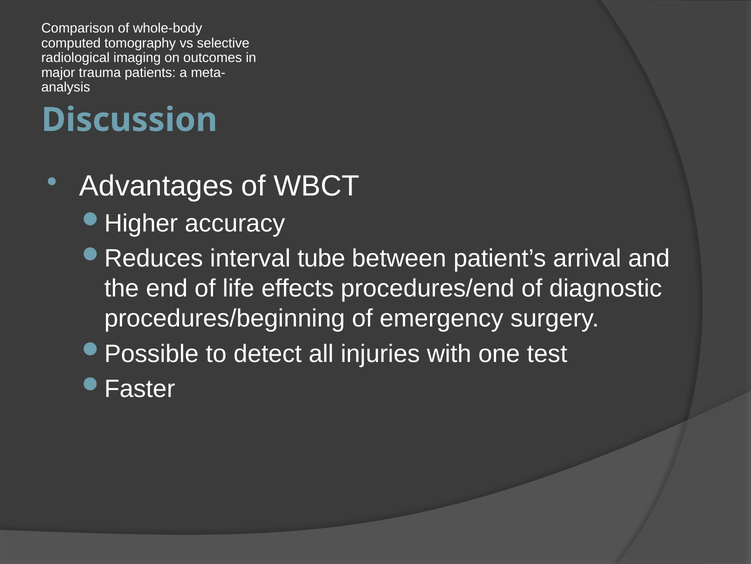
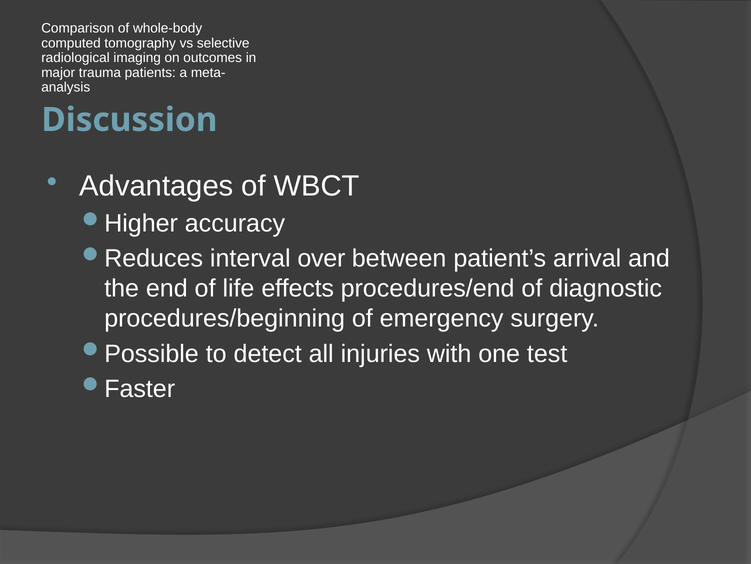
tube: tube -> over (321, 258)
